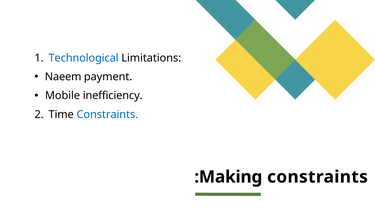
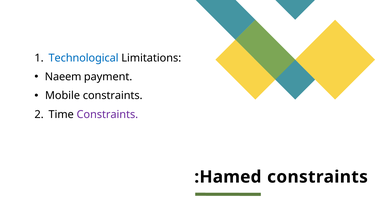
Mobile inefficiency: inefficiency -> constraints (113, 96)
Constraints colour: blue -> purple (107, 114)
Making: Making -> Hamed (230, 177)
